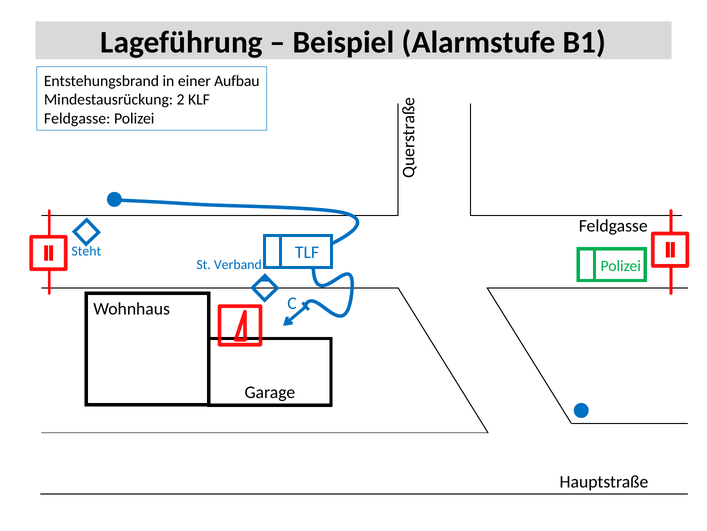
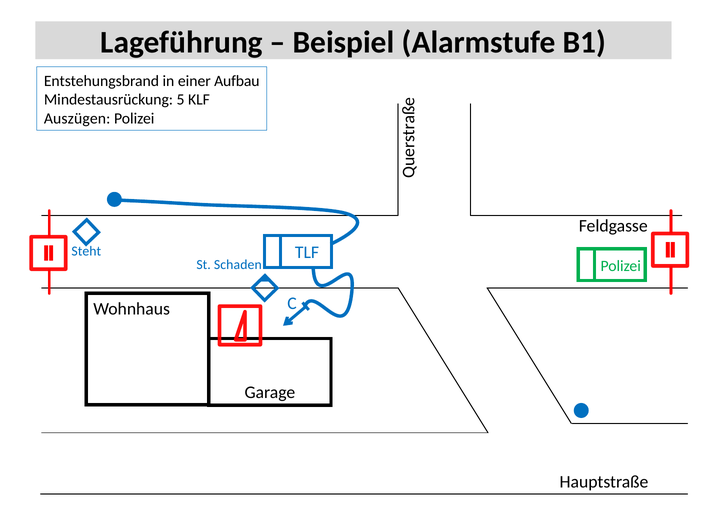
2: 2 -> 5 (181, 100)
Feldgasse: Feldgasse -> Auszügen (77, 118)
Verband: Verband -> Schaden (238, 264)
